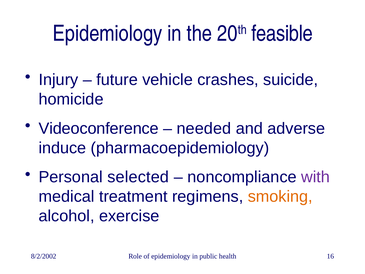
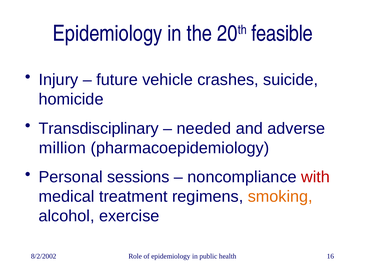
Videoconference: Videoconference -> Transdisciplinary (99, 128)
induce: induce -> million (62, 148)
selected: selected -> sessions (138, 177)
with colour: purple -> red (316, 177)
